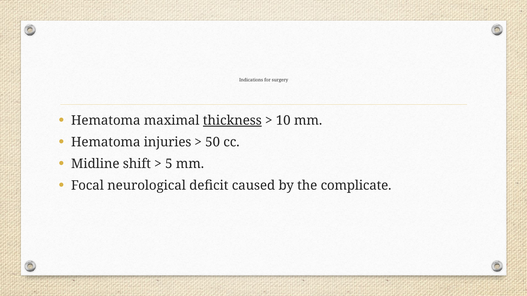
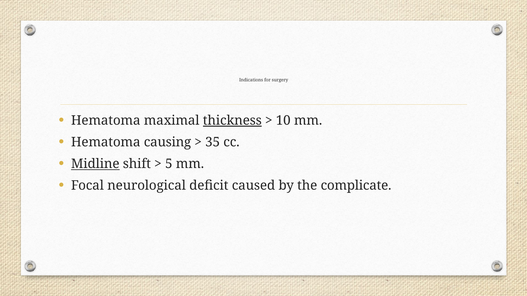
injuries: injuries -> causing (168, 142)
50: 50 -> 35 (213, 142)
Midline underline: none -> present (95, 164)
